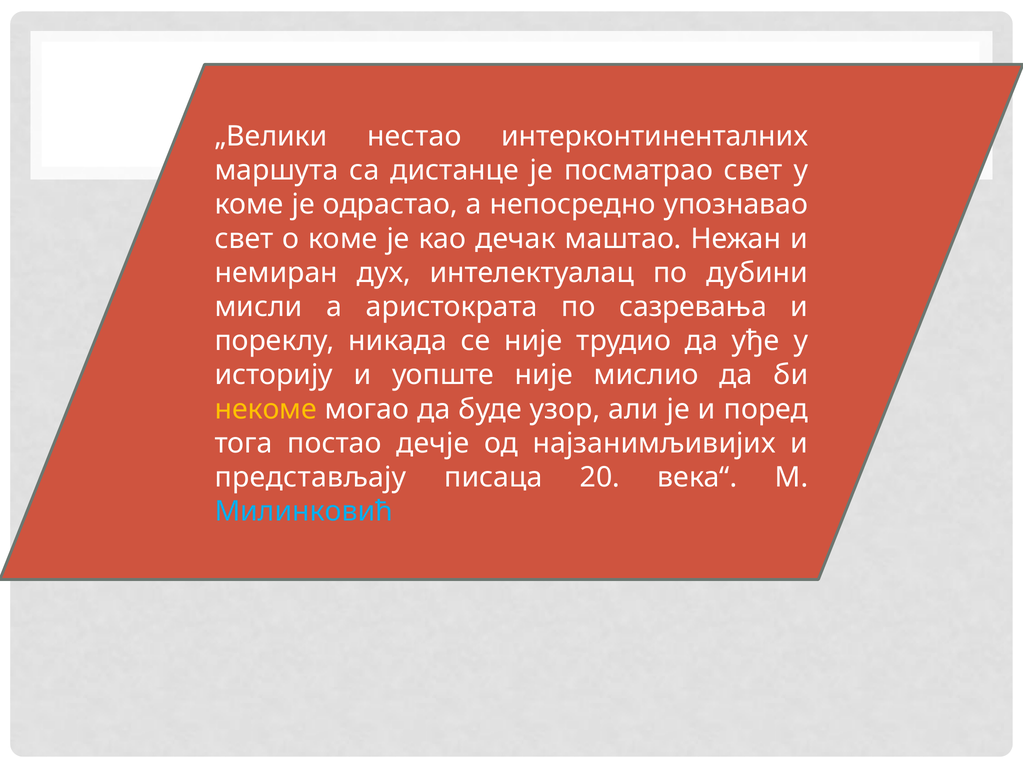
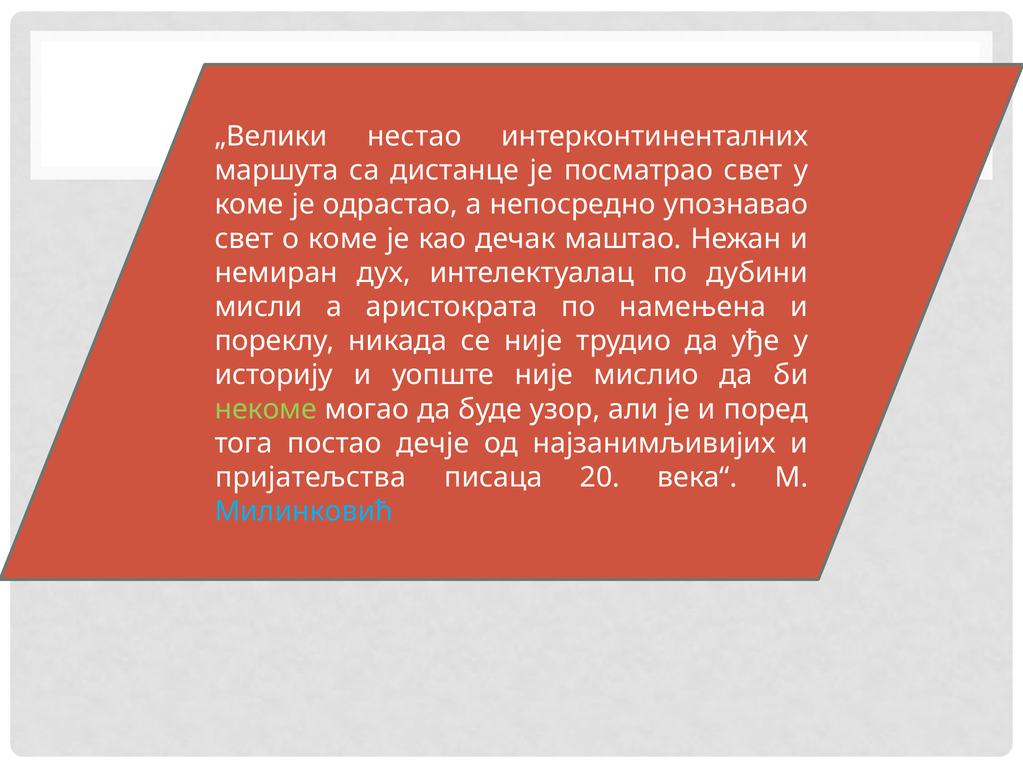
сазревања: сазревања -> намењена (693, 307)
некоме colour: yellow -> light green (266, 409)
представљају: представљају -> пријатељства (311, 478)
